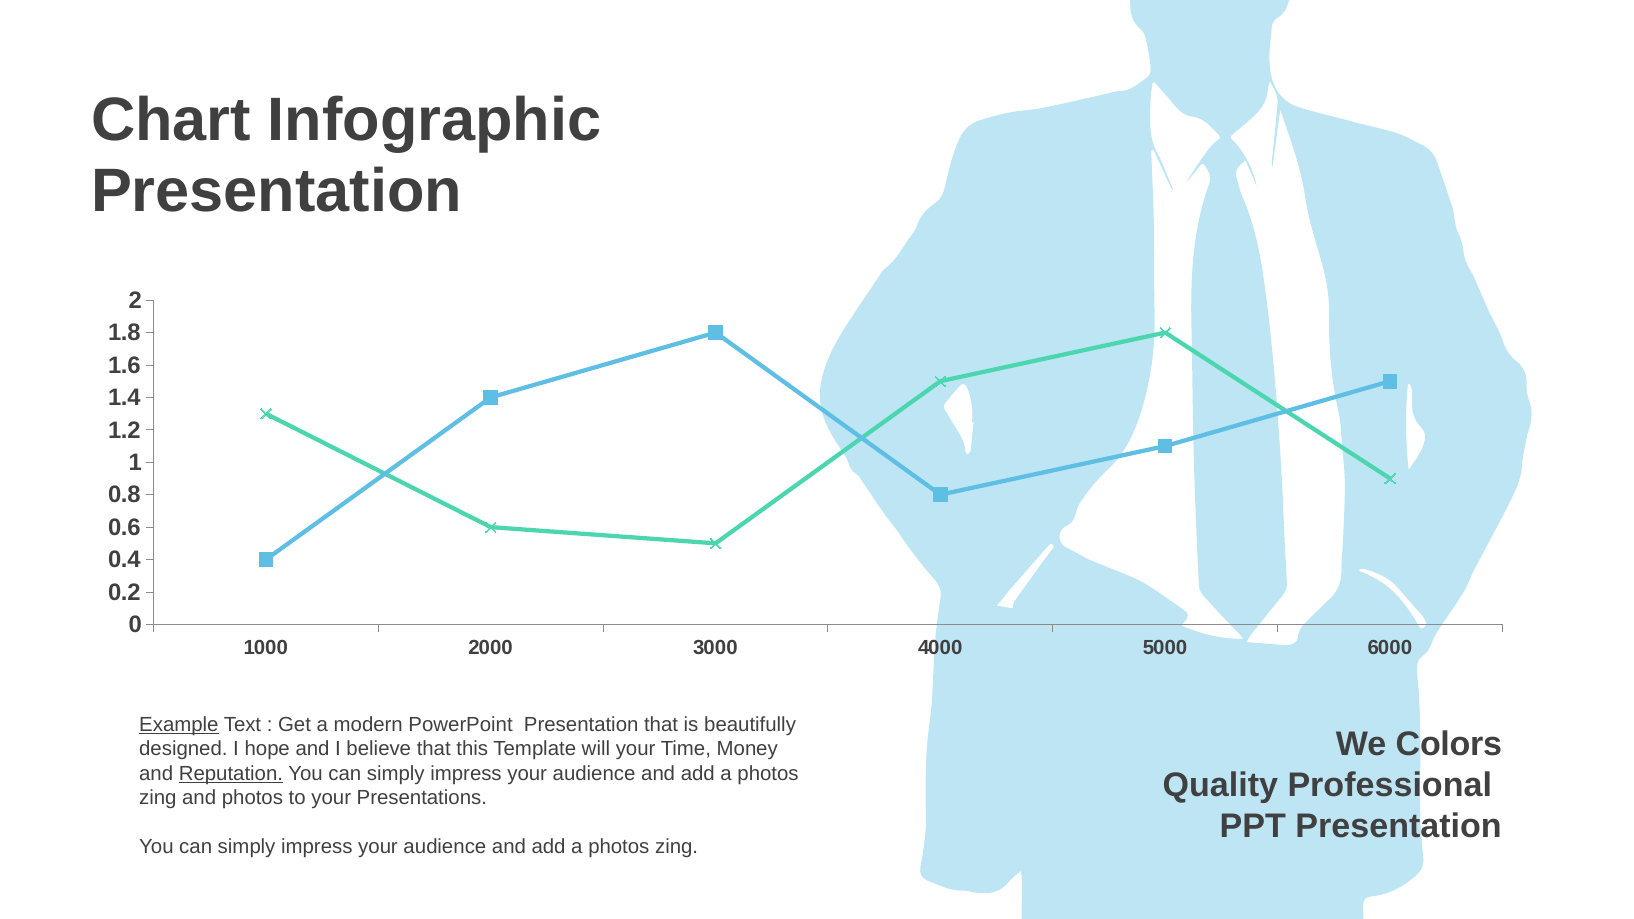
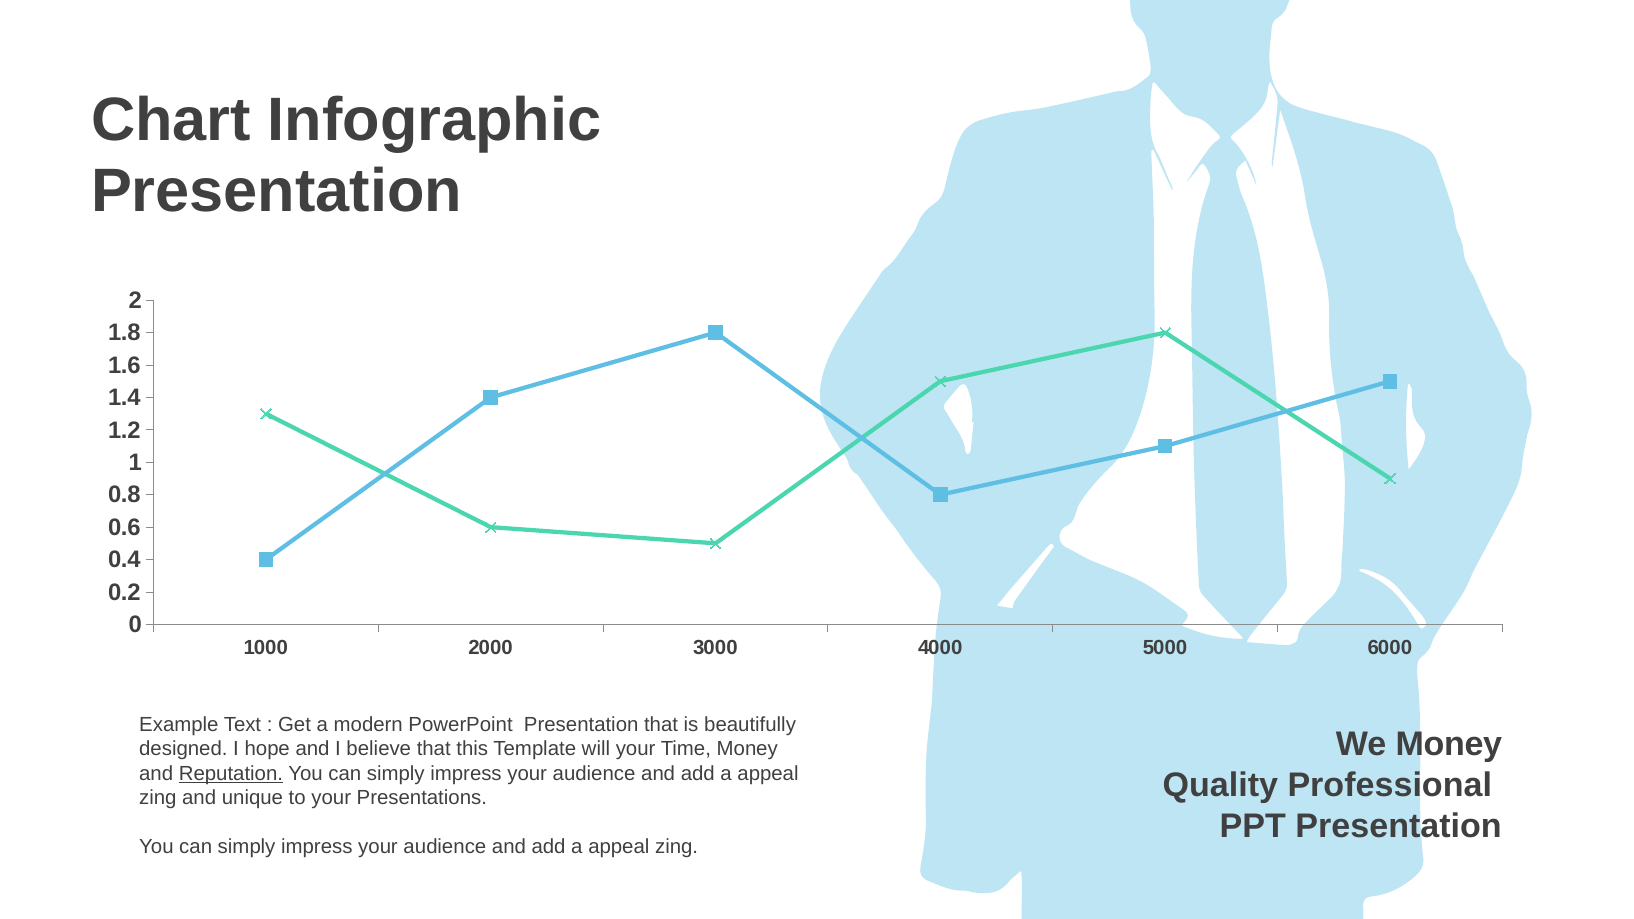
Example underline: present -> none (179, 725)
We Colors: Colors -> Money (1449, 744)
photos: photos -> appeal (768, 774)
and photos: photos -> unique (252, 798)
photos: photos -> appeal (619, 847)
